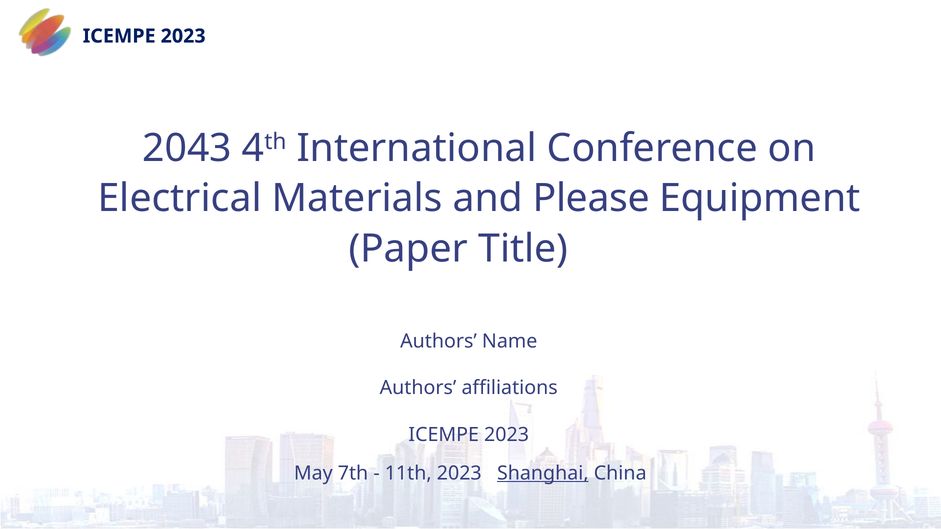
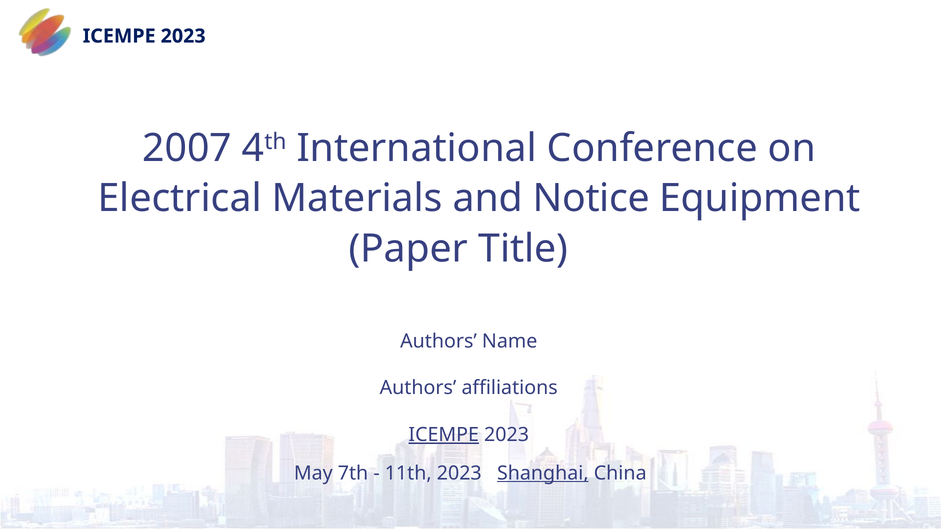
2043: 2043 -> 2007 (187, 148)
Please: Please -> Notice (591, 199)
ICEMPE underline: none -> present (444, 435)
